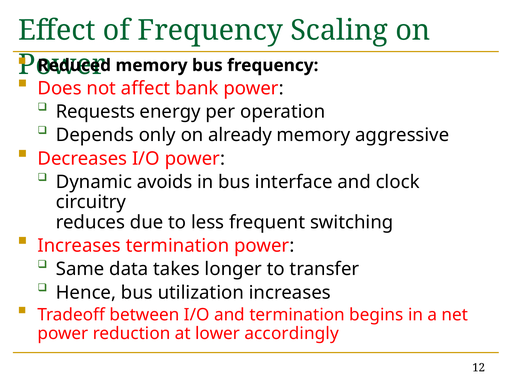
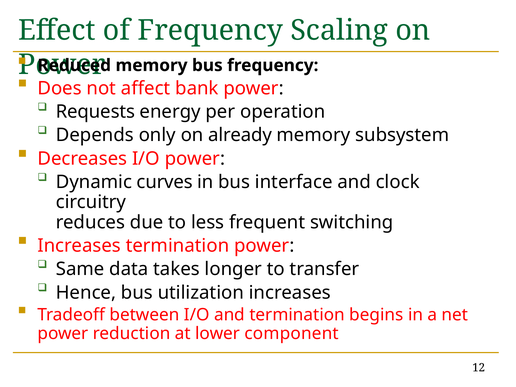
aggressive: aggressive -> subsystem (402, 135)
avoids: avoids -> curves (165, 182)
accordingly: accordingly -> component (292, 333)
